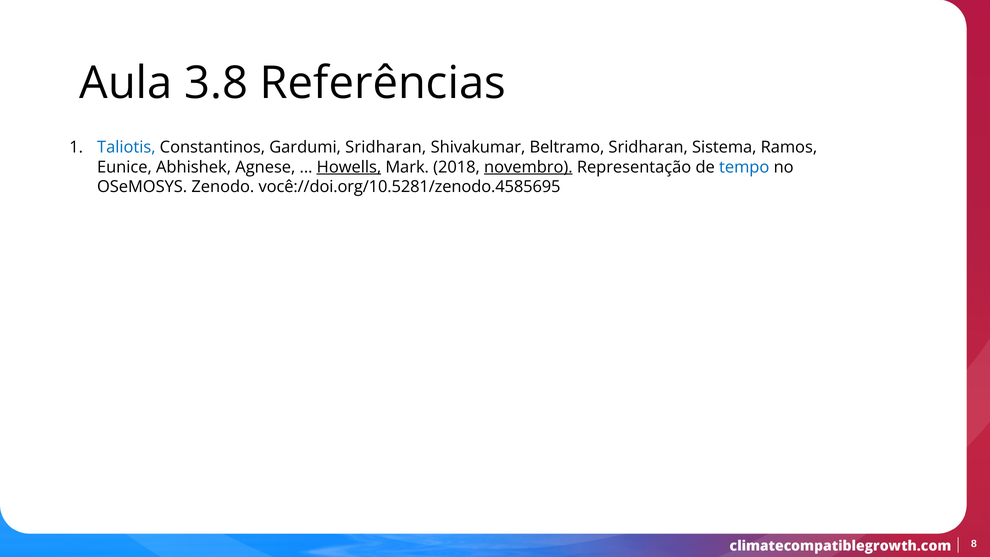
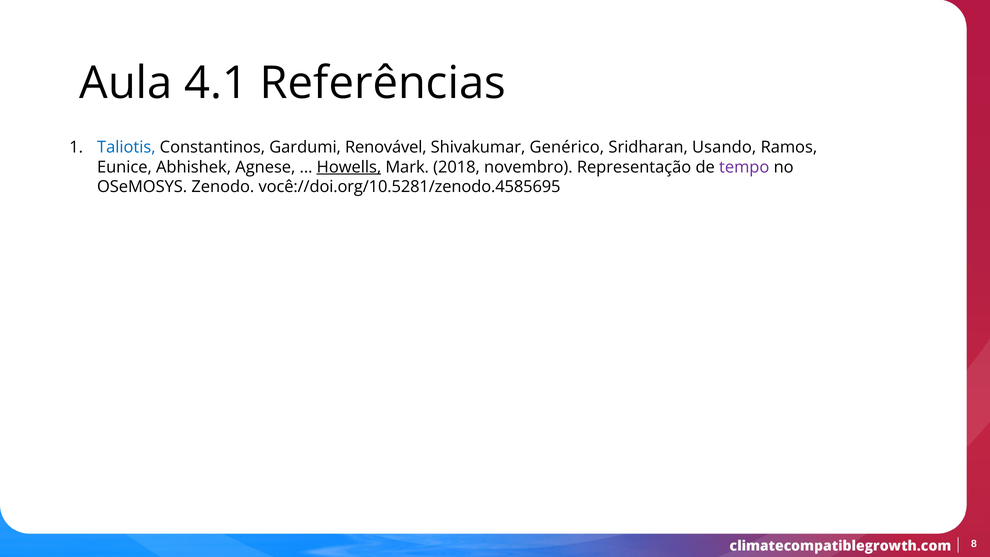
3.8: 3.8 -> 4.1 (216, 83)
Gardumi Sridharan: Sridharan -> Renovável (386, 147)
Beltramo: Beltramo -> Genérico (567, 147)
Sistema: Sistema -> Usando (724, 147)
novembro underline: present -> none (528, 167)
tempo colour: blue -> purple (744, 167)
